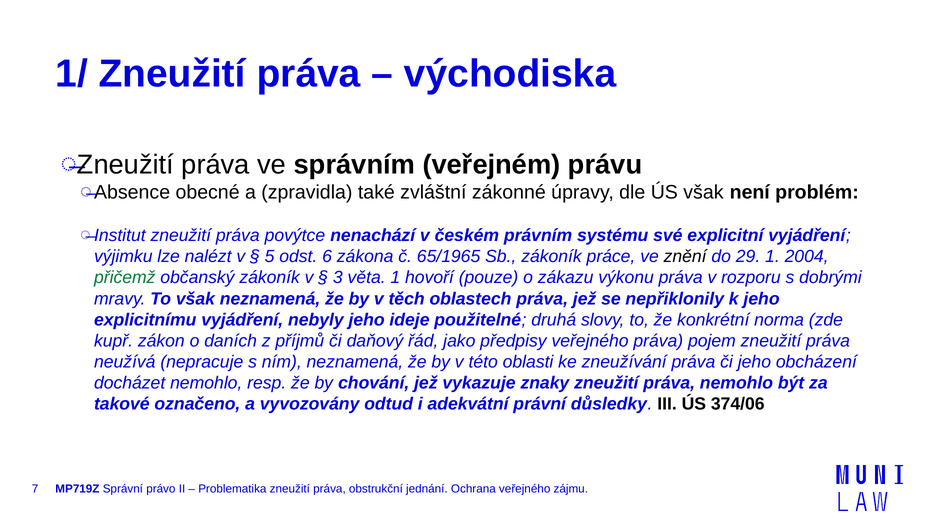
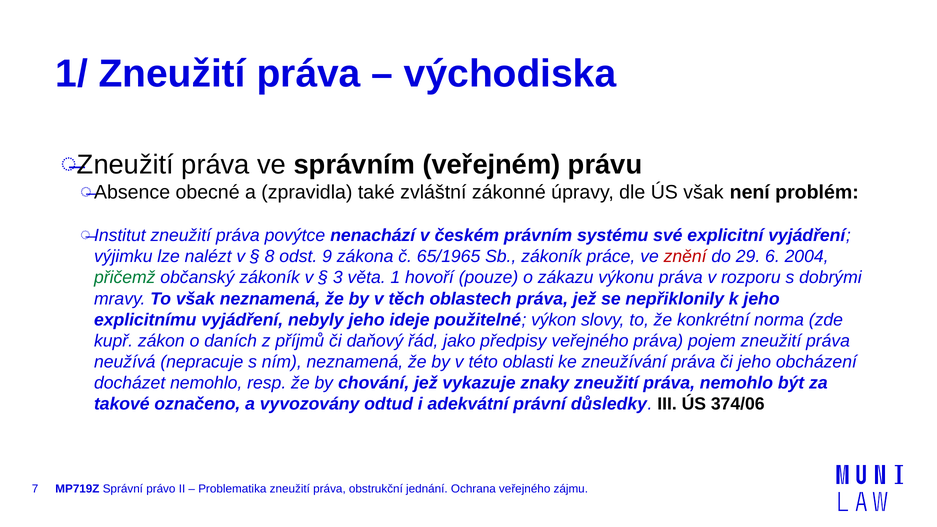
5: 5 -> 8 (270, 257)
6: 6 -> 9 (327, 257)
znění colour: black -> red (685, 257)
29 1: 1 -> 6 (772, 257)
druhá: druhá -> výkon (554, 320)
